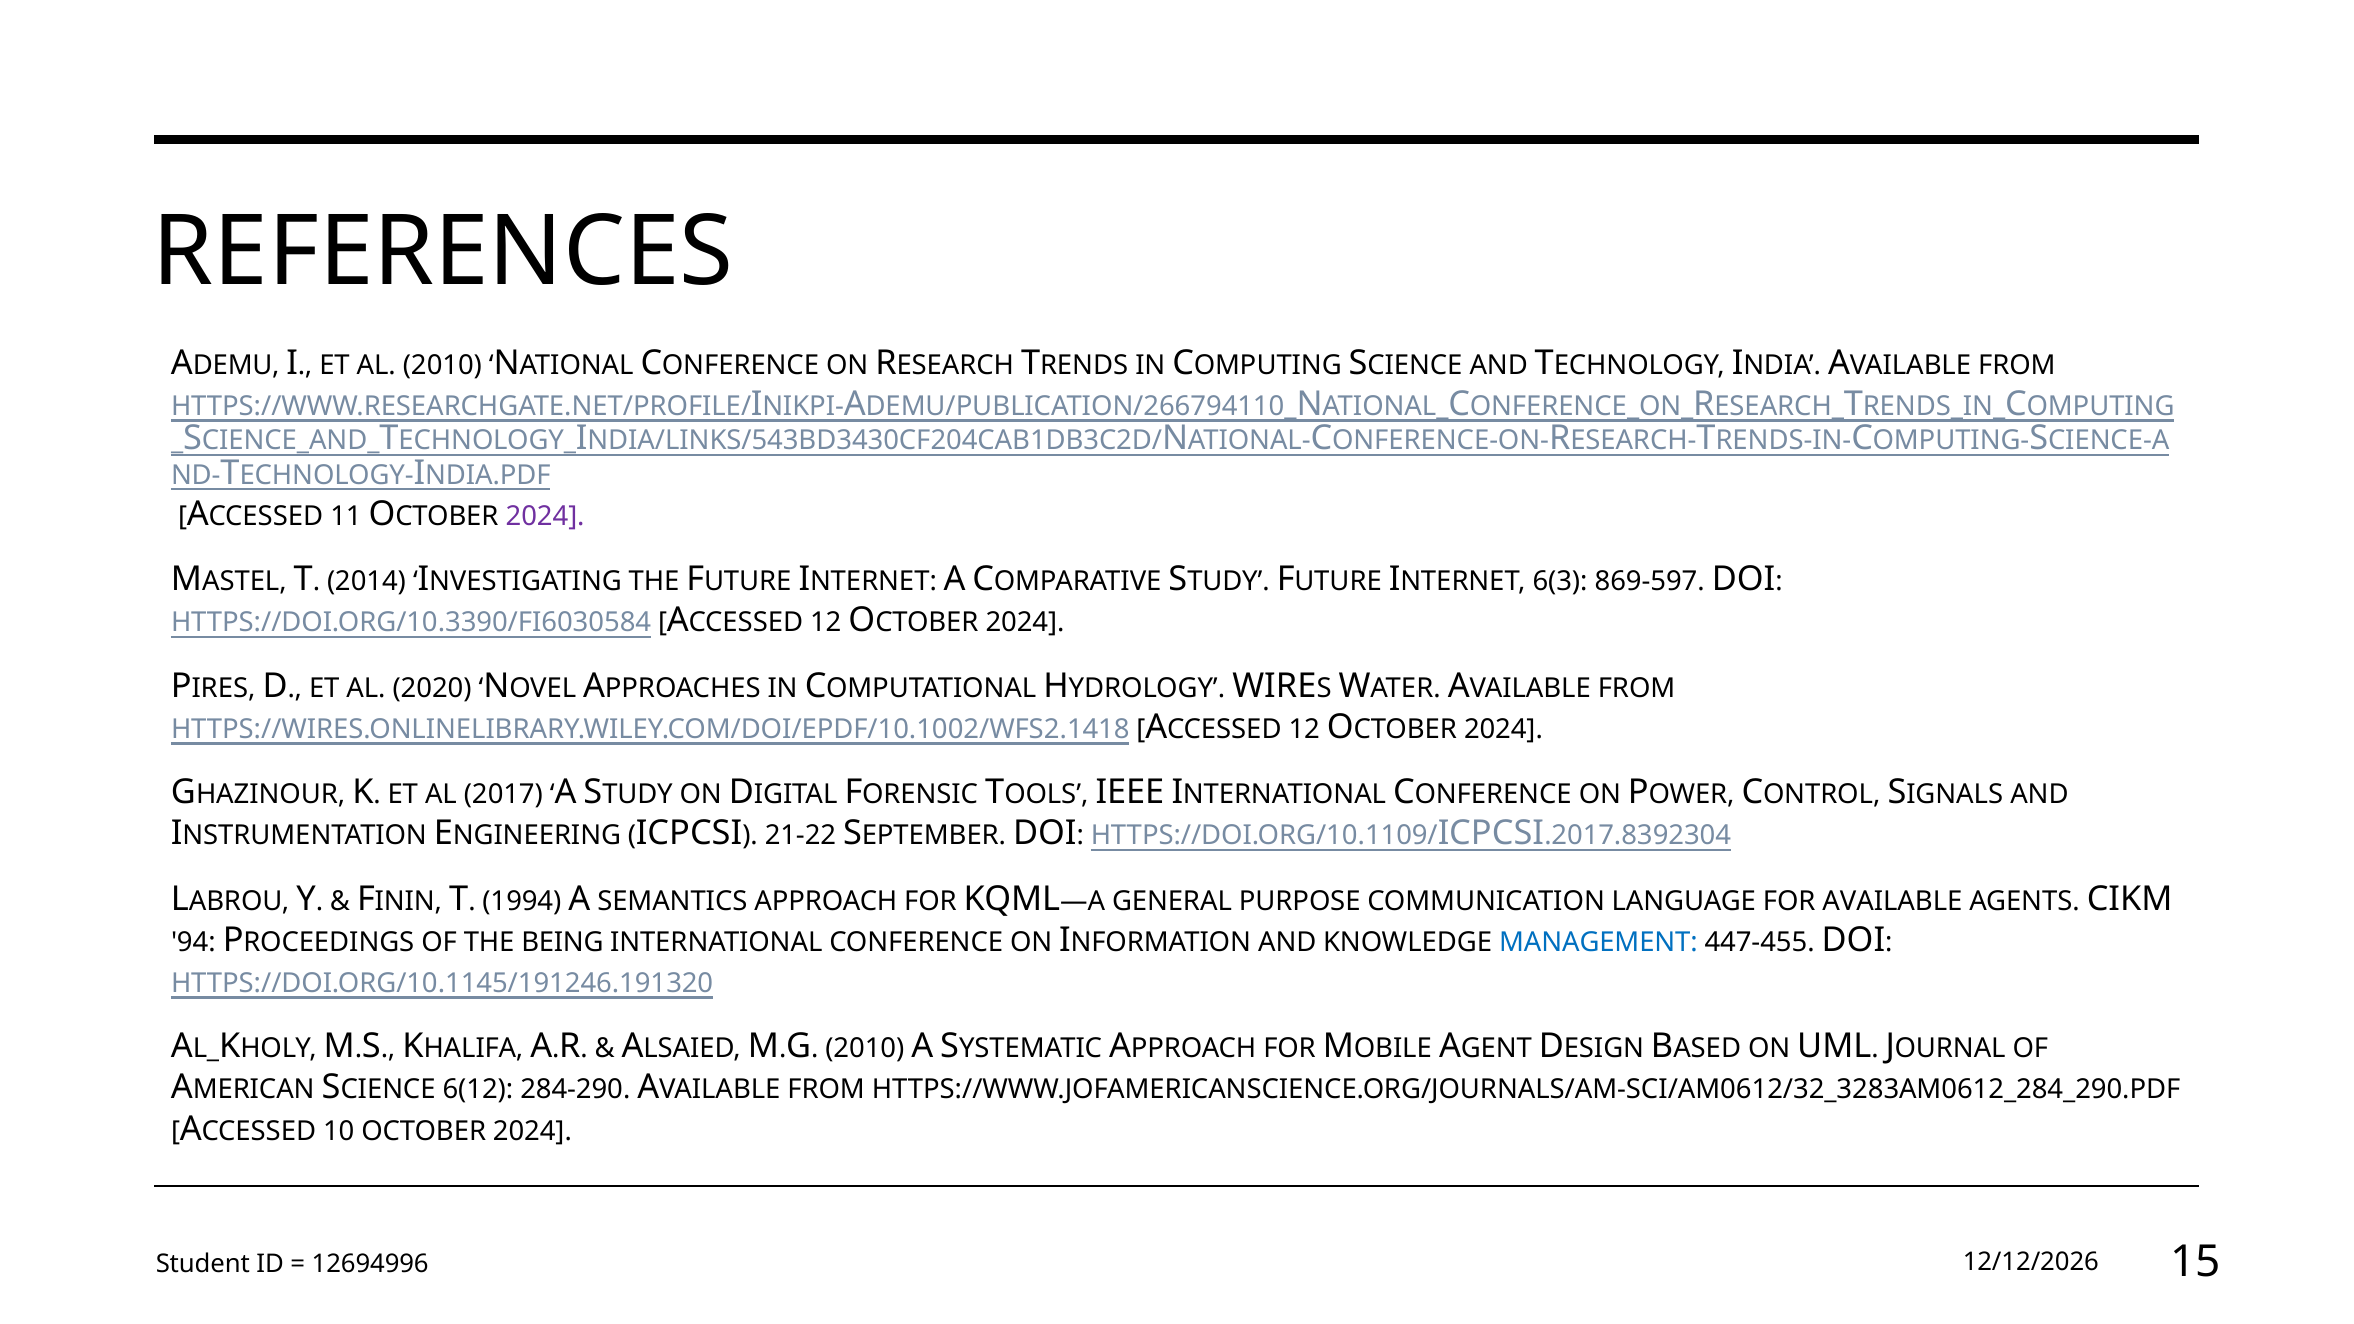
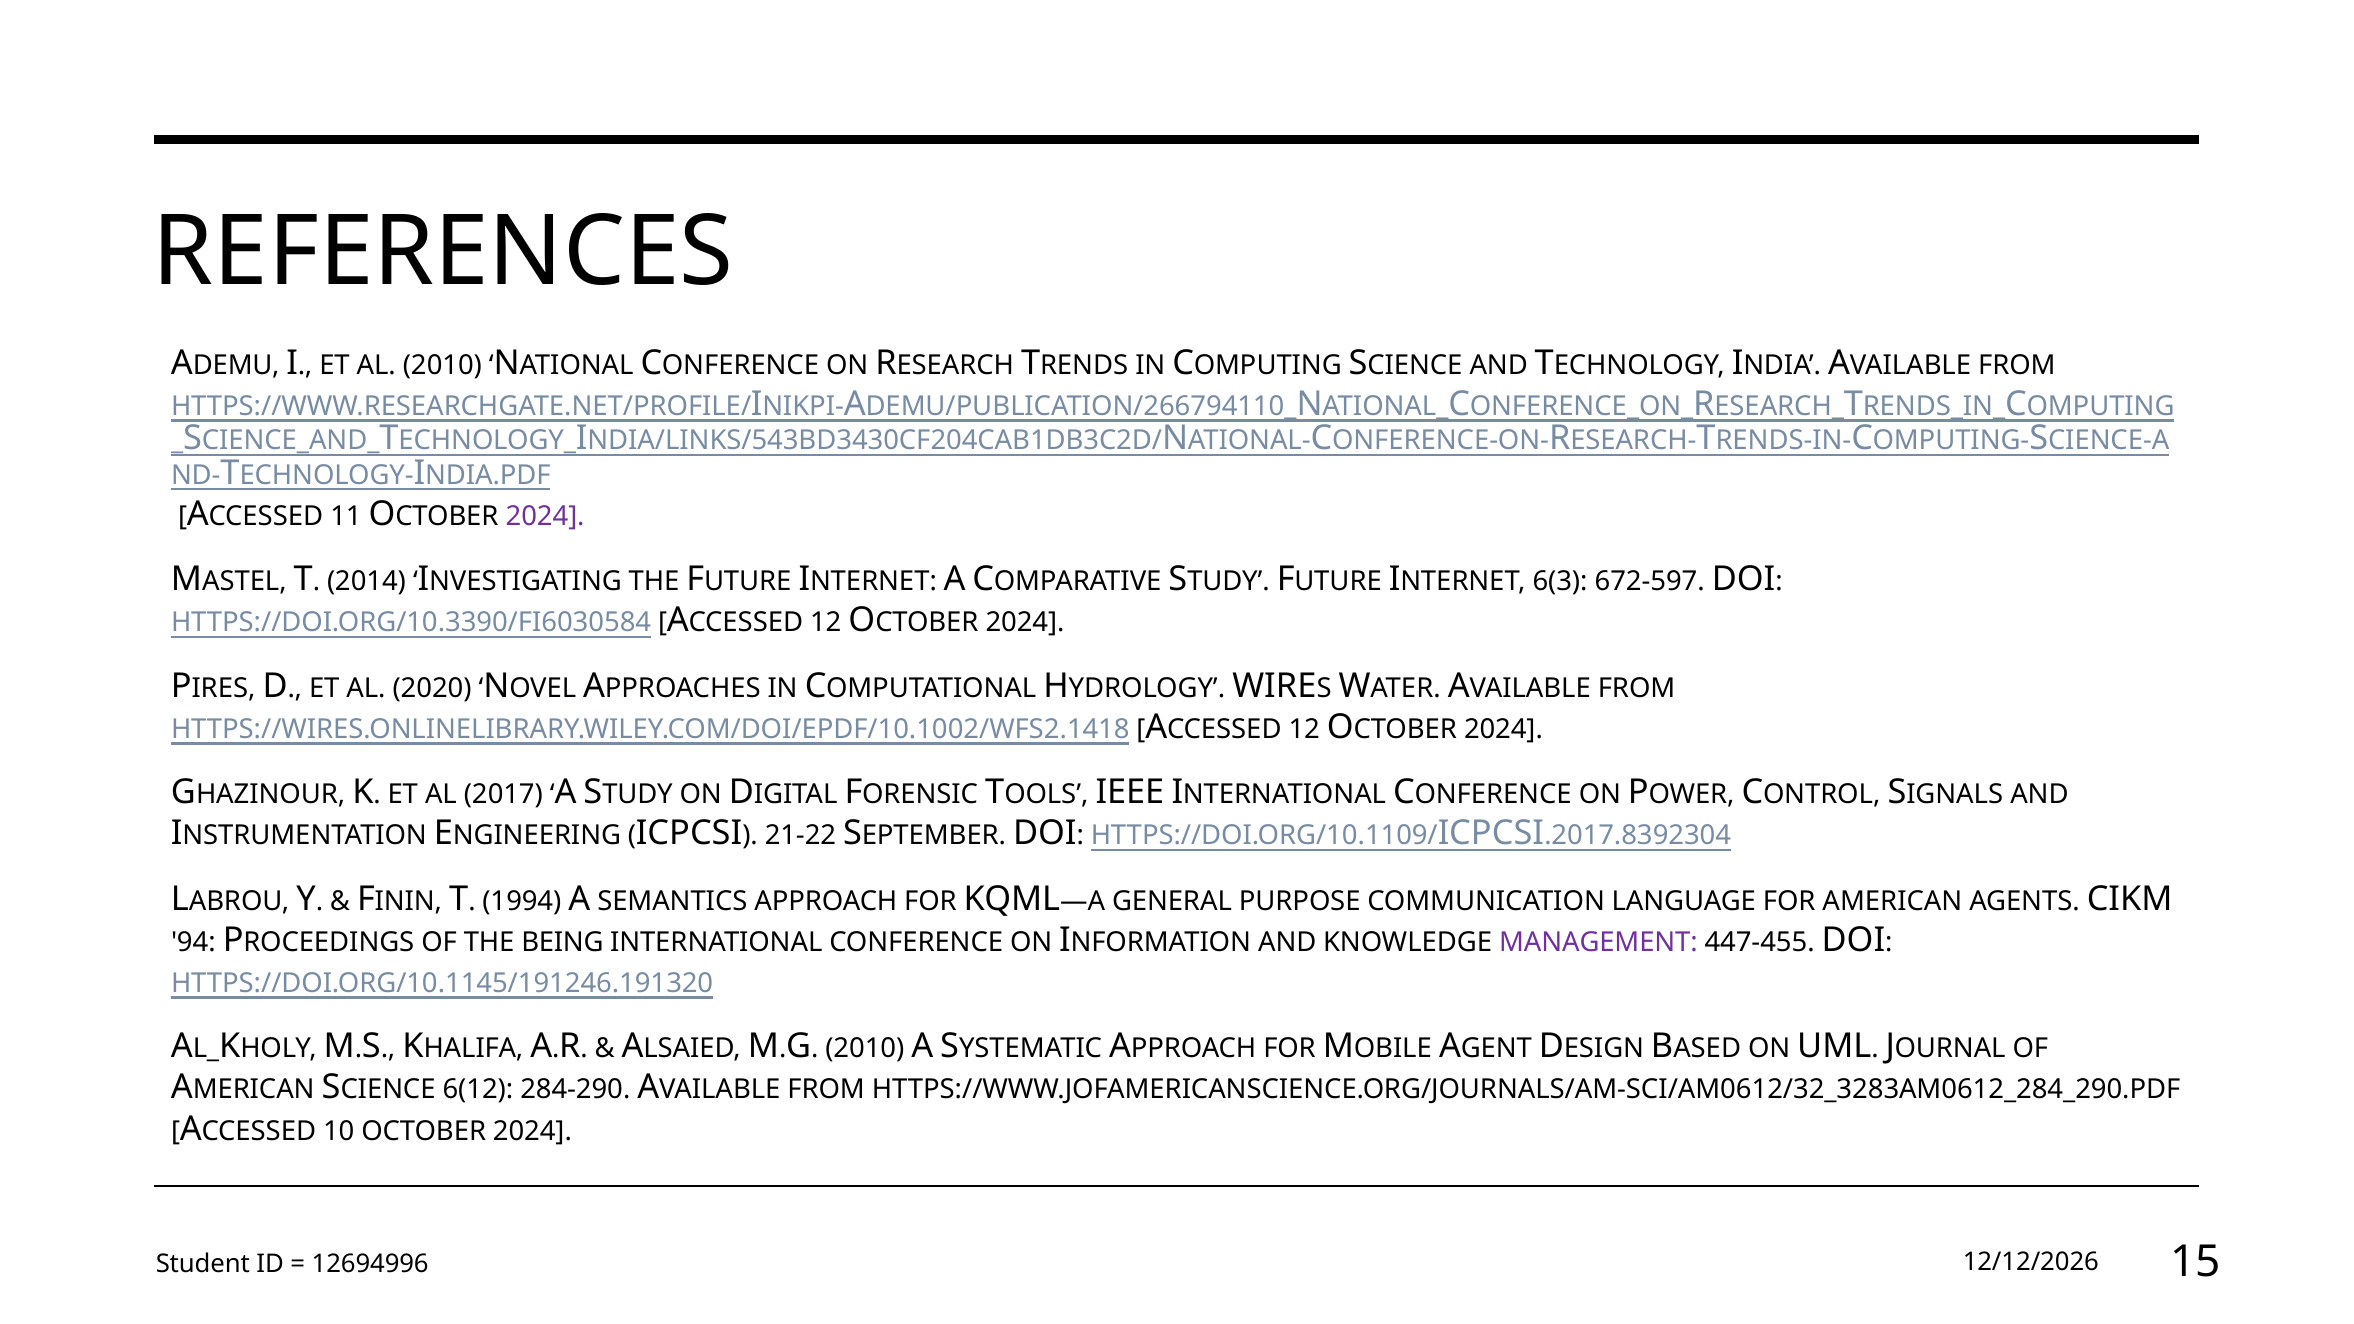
869-597: 869-597 -> 672-597 (1650, 582)
FOR AVAILABLE: AVAILABLE -> AMERICAN (1892, 901)
MANAGEMENT colour: blue -> purple (1598, 942)
